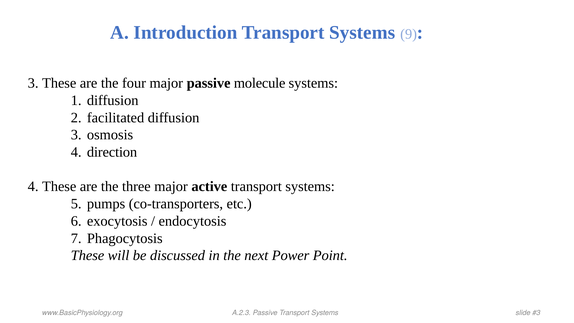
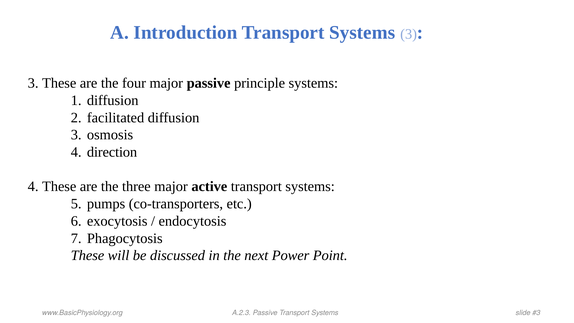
Systems 9: 9 -> 3 (409, 34)
molecule: molecule -> principle (260, 83)
